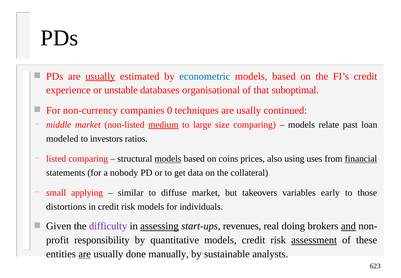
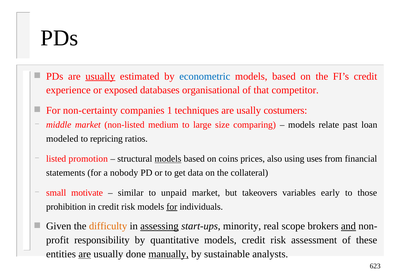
unstable: unstable -> exposed (121, 90)
suboptimal: suboptimal -> competitor (295, 90)
non-currency: non-currency -> non-certainty (90, 110)
0: 0 -> 1 (170, 110)
continued: continued -> costumers (285, 110)
medium underline: present -> none (163, 125)
investors: investors -> repricing (106, 139)
listed comparing: comparing -> promotion (88, 159)
financial underline: present -> none (361, 159)
applying: applying -> motivate (87, 193)
diffuse: diffuse -> unpaid (174, 193)
distortions: distortions -> prohibition (66, 206)
for underline: none -> present (172, 206)
difficulty colour: purple -> orange (108, 226)
revenues: revenues -> minority (242, 226)
doing: doing -> scope (293, 226)
assessment underline: present -> none (314, 240)
manually underline: none -> present (169, 254)
